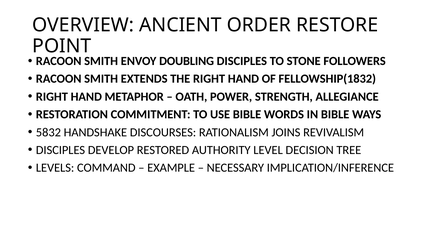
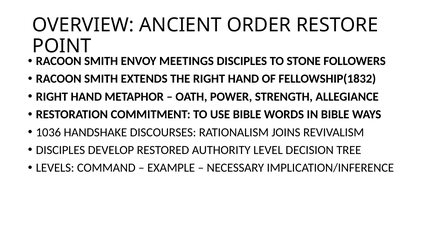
DOUBLING: DOUBLING -> MEETINGS (187, 61)
5832: 5832 -> 1036 (48, 132)
